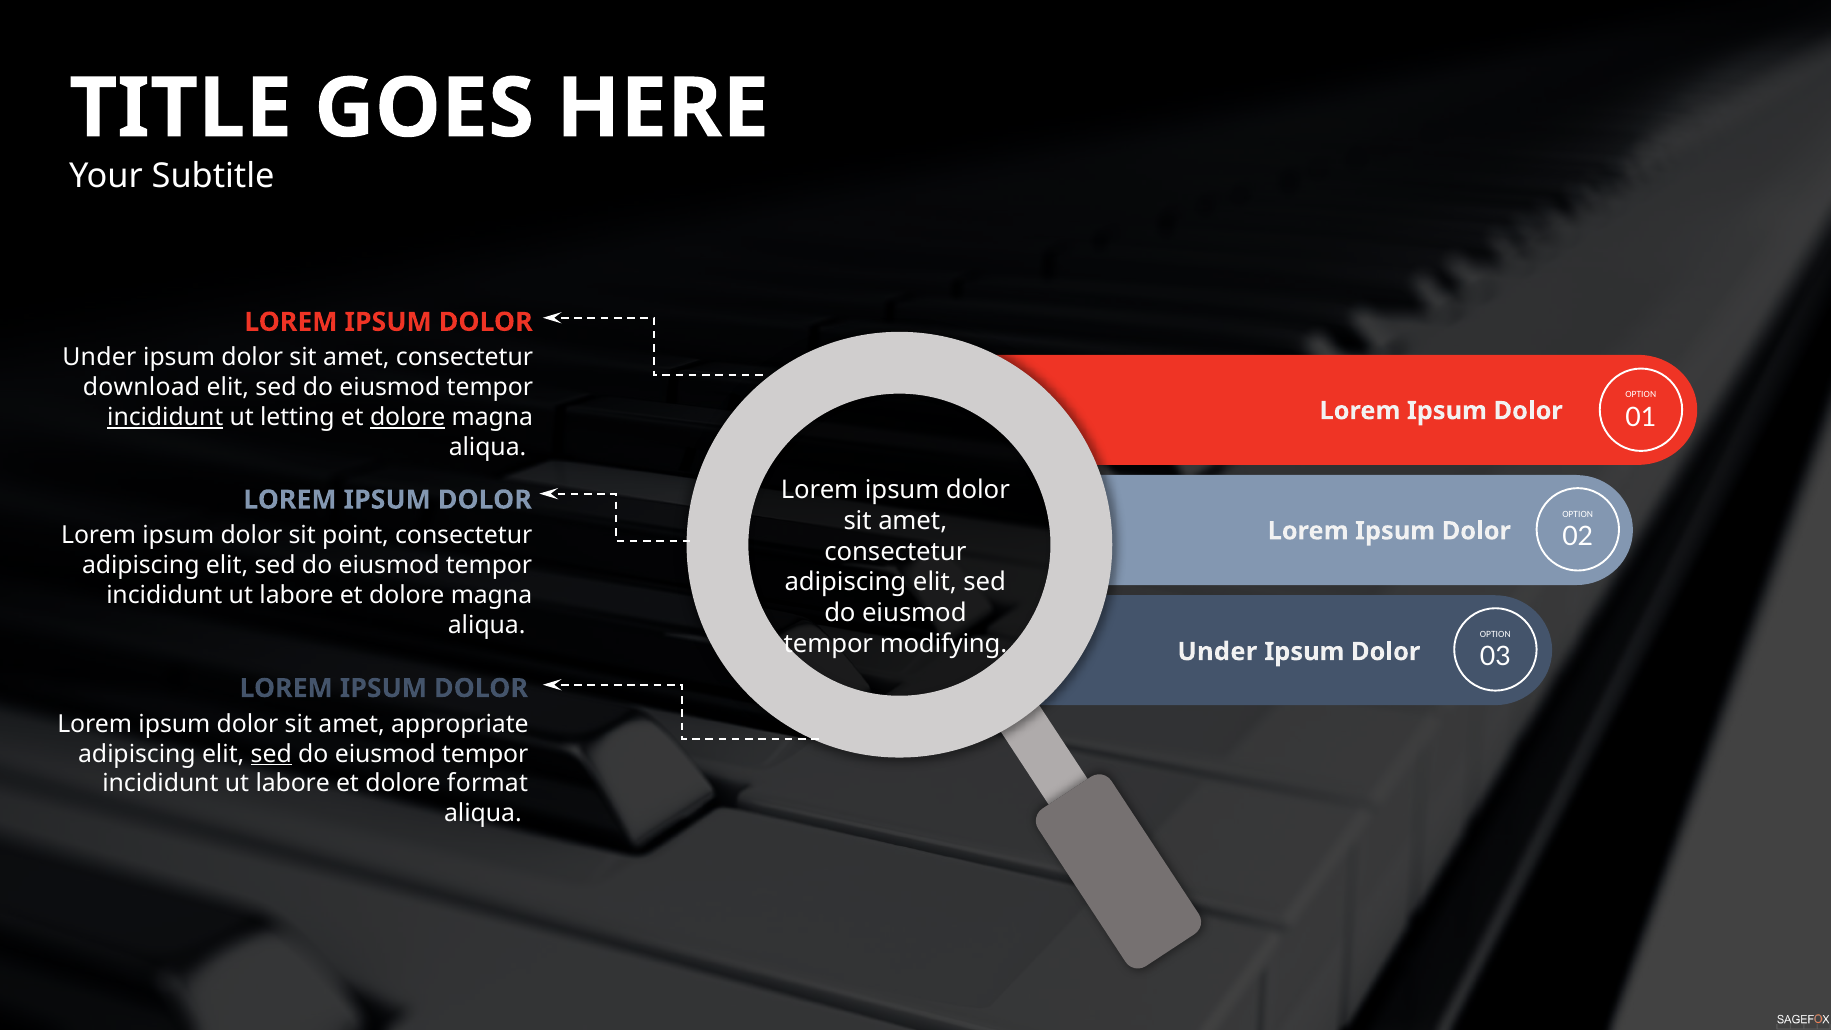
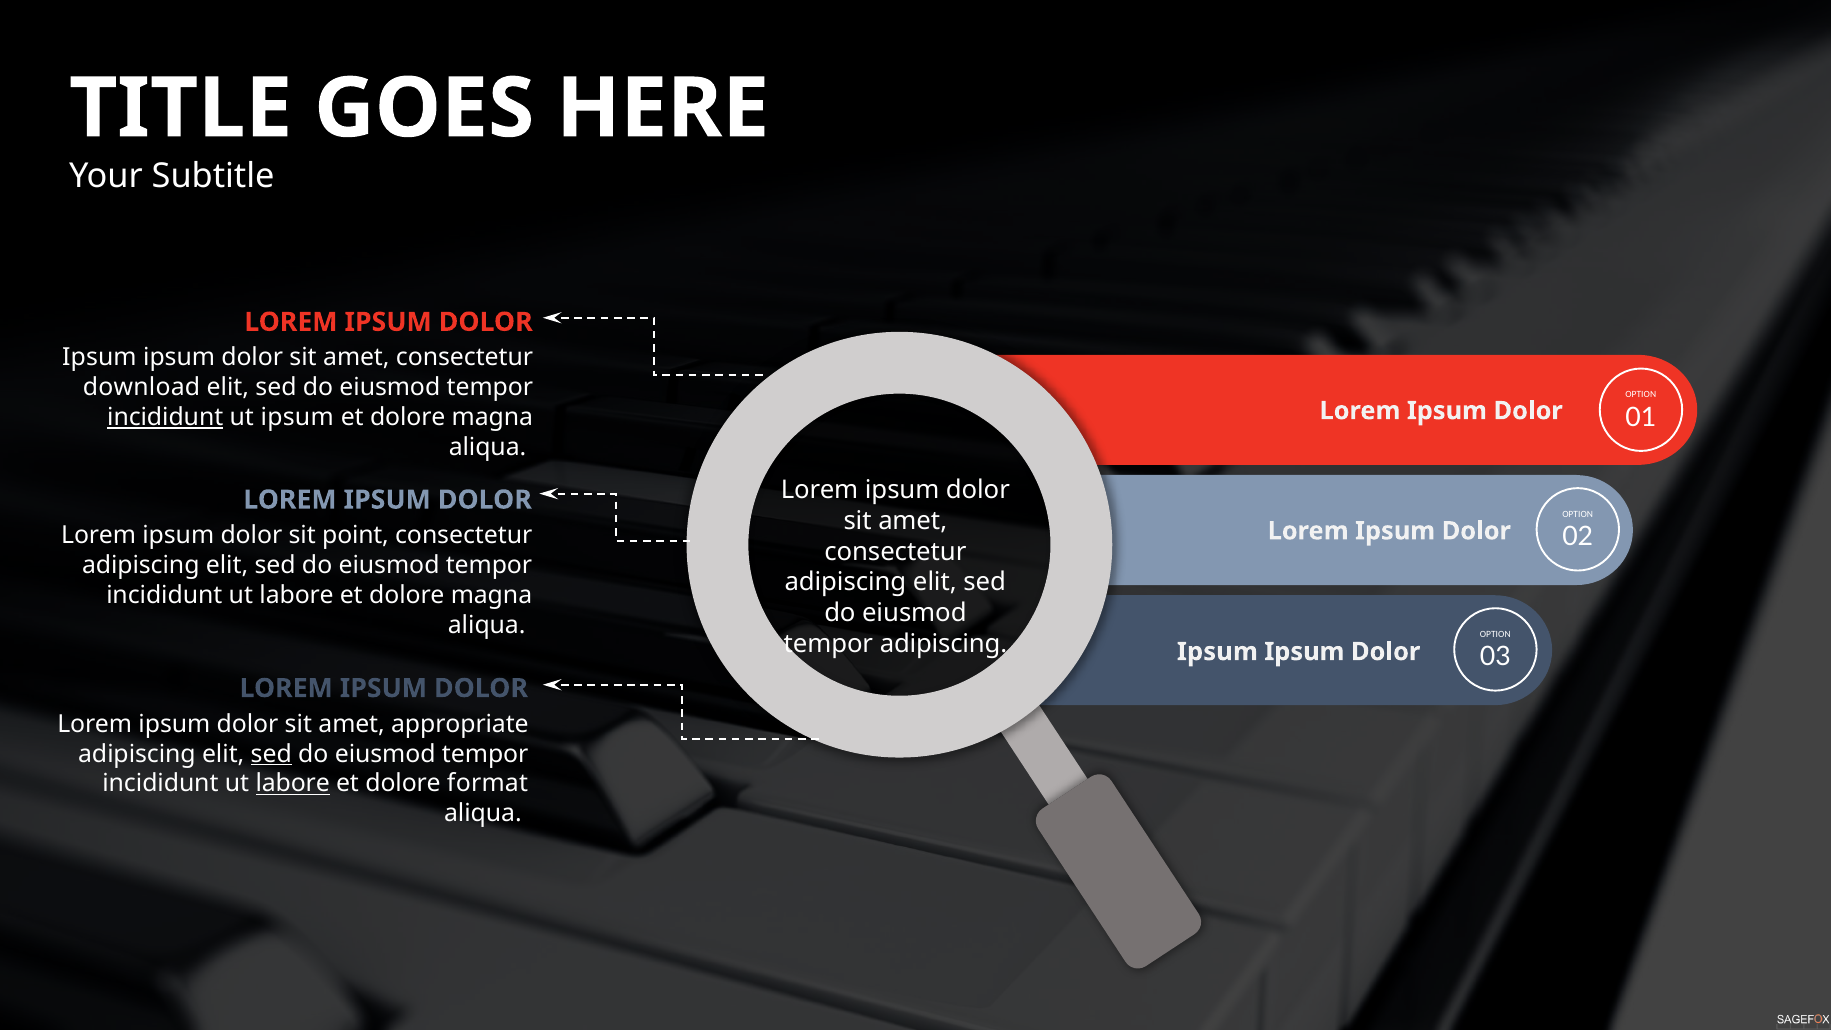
Under: Under -> Ipsum (99, 358)
ut letting: letting -> ipsum (297, 417)
dolore underline: present -> none (408, 417)
tempor modifying: modifying -> adipiscing (943, 644)
Under: Under -> Ipsum (1217, 652)
labore underline: none -> present (293, 784)
